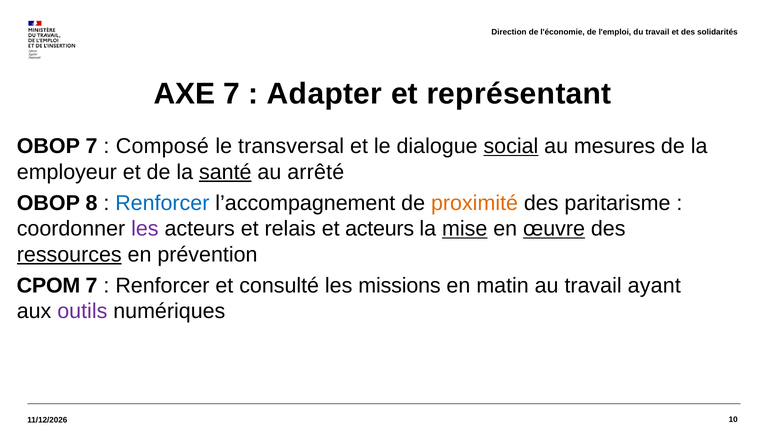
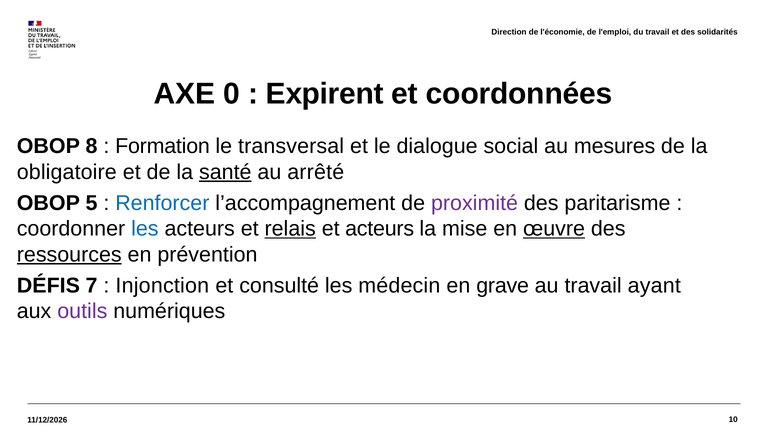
AXE 7: 7 -> 0 (232, 94)
Adapter: Adapter -> Expirent (325, 94)
représentant: représentant -> coordonnées (519, 94)
OBOP 7: 7 -> 8 (92, 146)
Composé: Composé -> Formation (163, 146)
social underline: present -> none (511, 146)
employeur: employeur -> obligatoire (67, 172)
8: 8 -> 5 (92, 203)
proximité colour: orange -> purple (475, 203)
les colour: purple -> blue (145, 229)
relais underline: none -> present (290, 229)
mise underline: present -> none (465, 229)
CPOM: CPOM -> DÉFIS (48, 285)
Renforcer: Renforcer -> Injonction (162, 285)
missions: missions -> médecin (399, 285)
matin: matin -> grave (503, 285)
